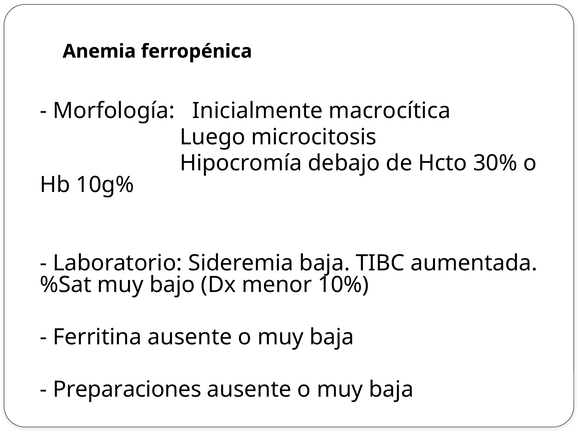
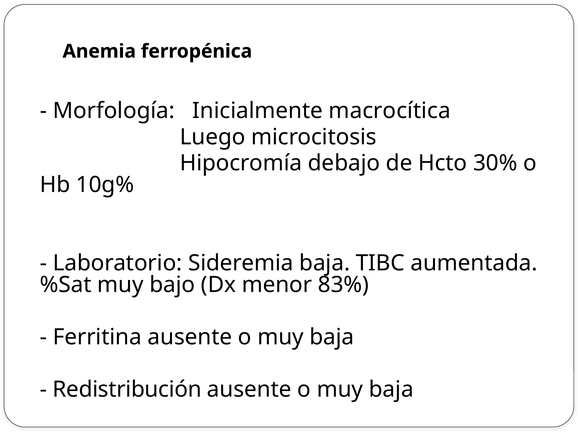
10%: 10% -> 83% (343, 285)
Preparaciones: Preparaciones -> Redistribución (127, 390)
